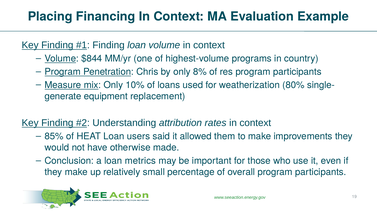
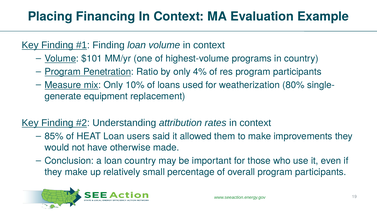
$844: $844 -> $101 (92, 59)
Chris: Chris -> Ratio (147, 72)
8%: 8% -> 4% (200, 72)
loan metrics: metrics -> country (140, 161)
